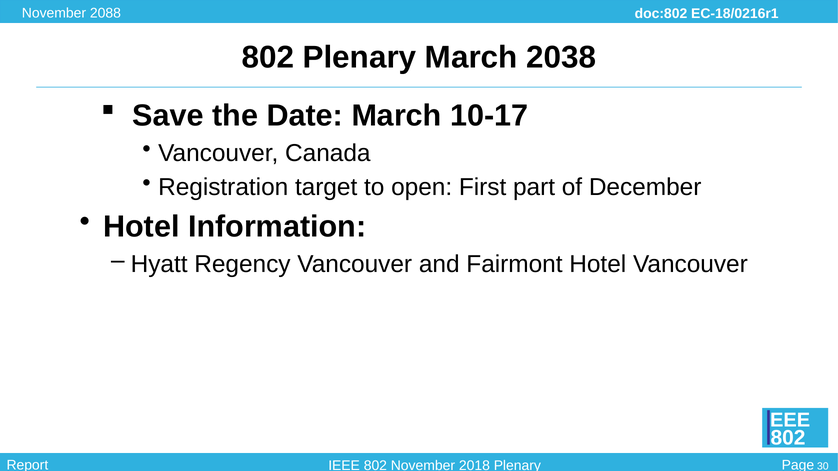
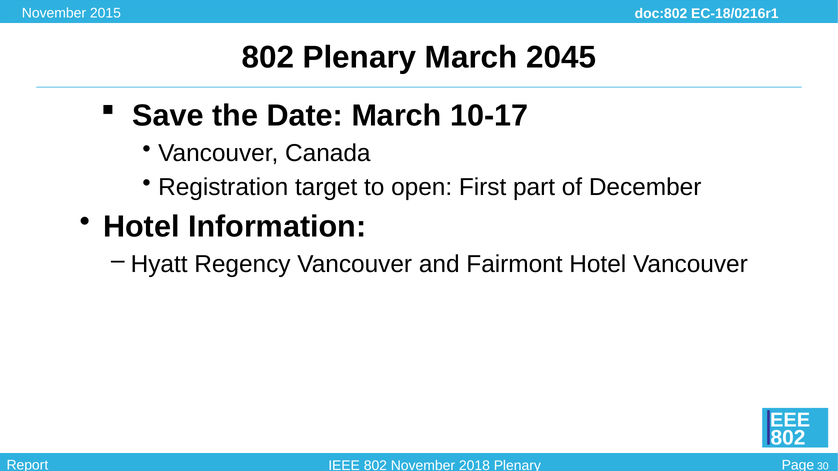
2088: 2088 -> 2015 (105, 13)
2038: 2038 -> 2045 (561, 57)
